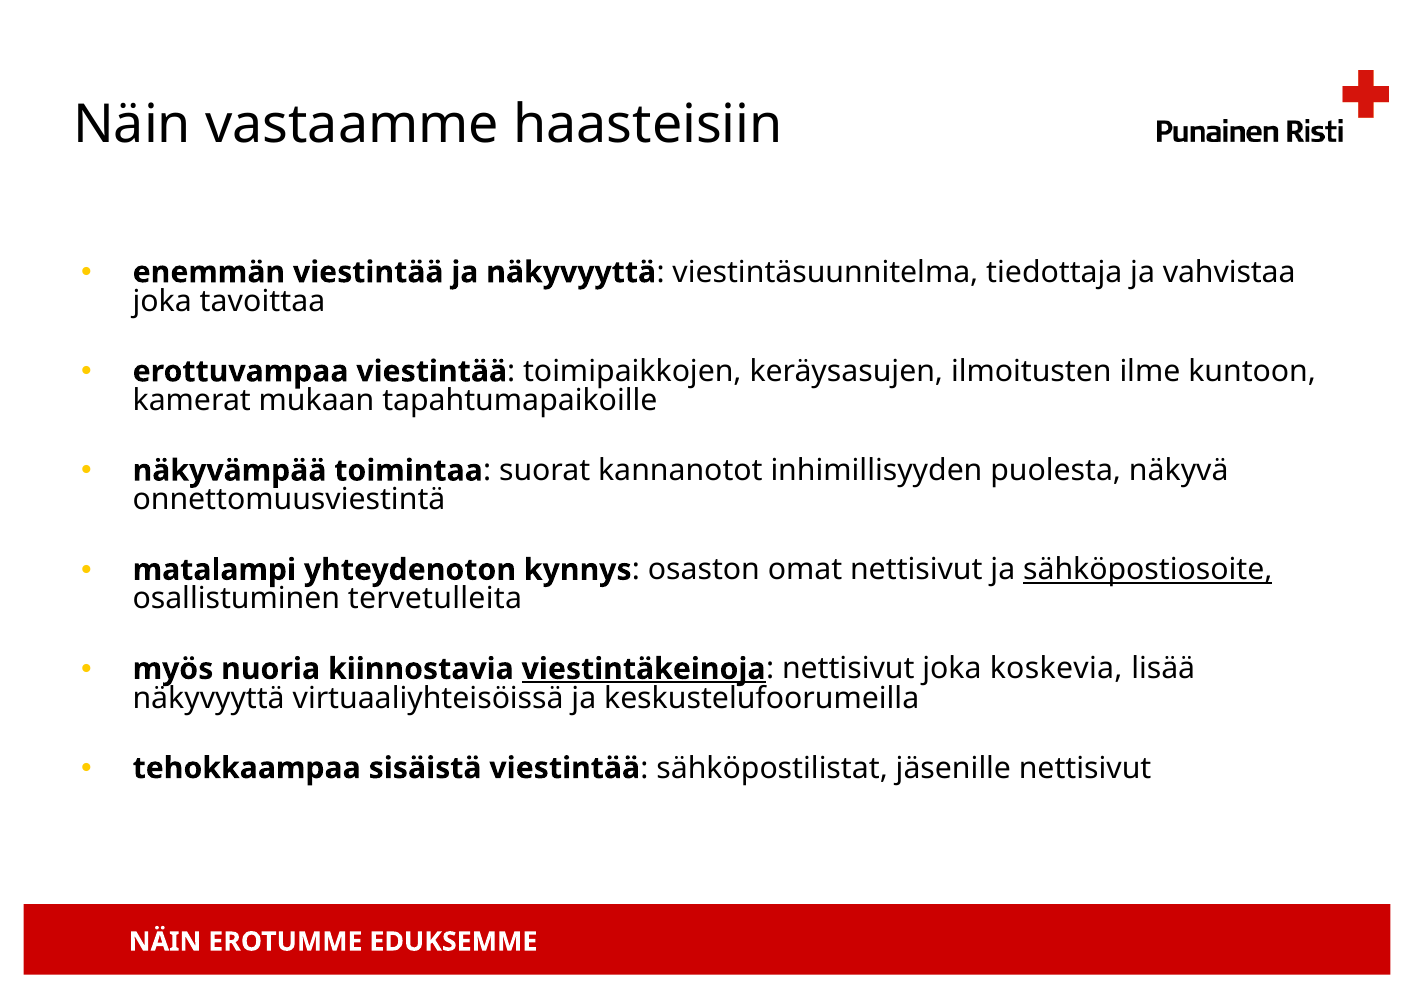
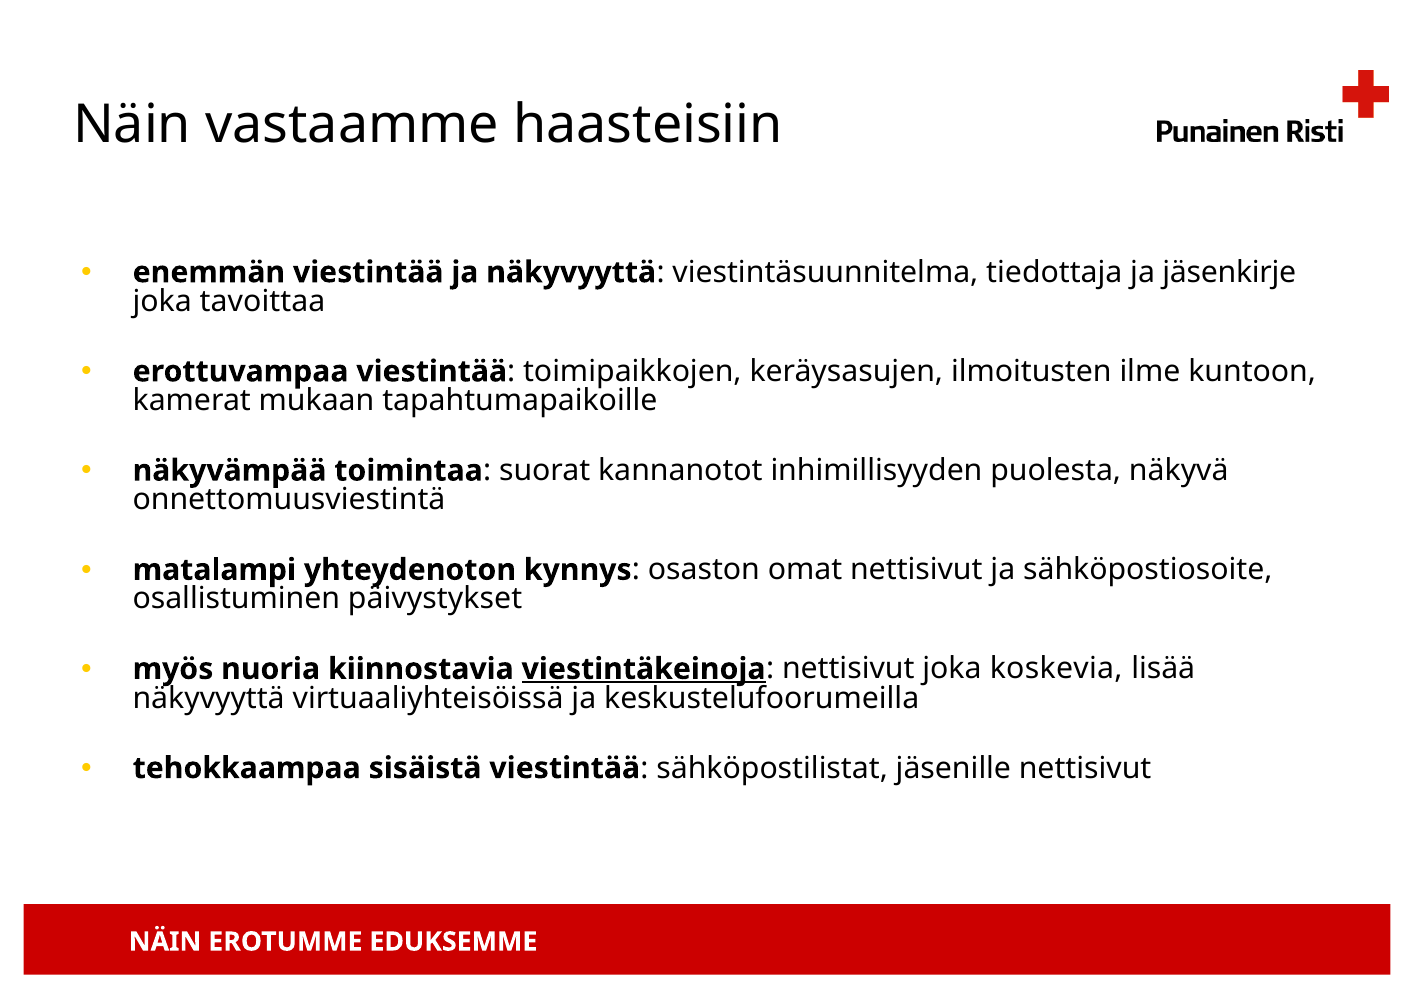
vahvistaa: vahvistaa -> jäsenkirje (1229, 272)
sähköpostiosoite underline: present -> none (1148, 570)
tervetulleita: tervetulleita -> päivystykset (435, 599)
